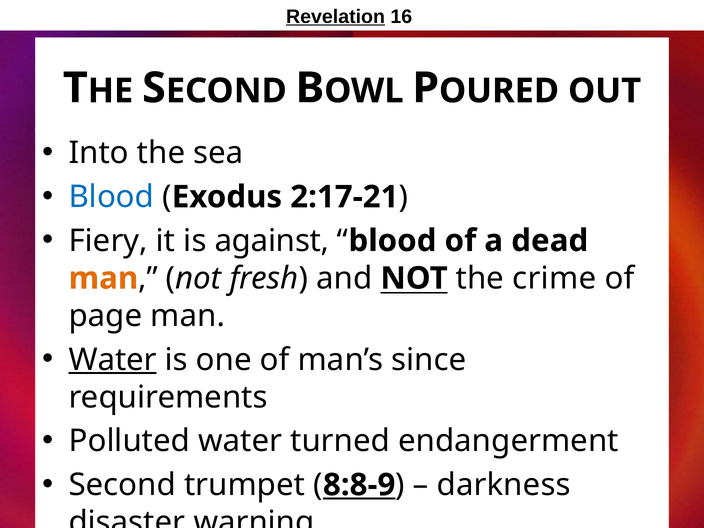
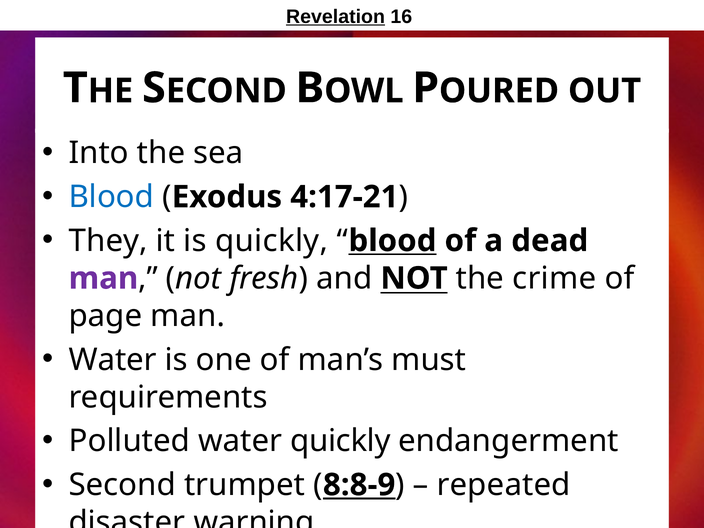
2:17-21: 2:17-21 -> 4:17-21 (344, 197)
Fiery: Fiery -> They (108, 241)
is against: against -> quickly (272, 241)
blood underline: none -> present (392, 241)
man colour: orange -> purple (103, 278)
Water underline: present -> none (113, 360)
since: since -> must (429, 360)
water turned: turned -> quickly (340, 441)
darkness: darkness -> repeated (504, 485)
